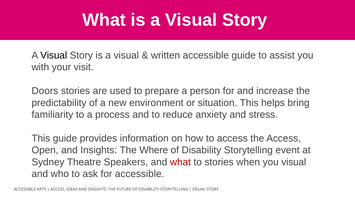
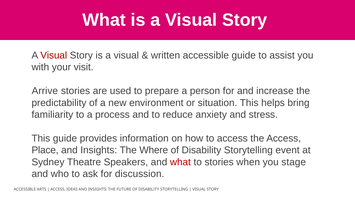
Visual colour: black -> red (54, 55)
Doors: Doors -> Arrive (45, 91)
Open: Open -> Place (45, 150)
you visual: visual -> stage (294, 162)
for accessible: accessible -> discussion (140, 174)
